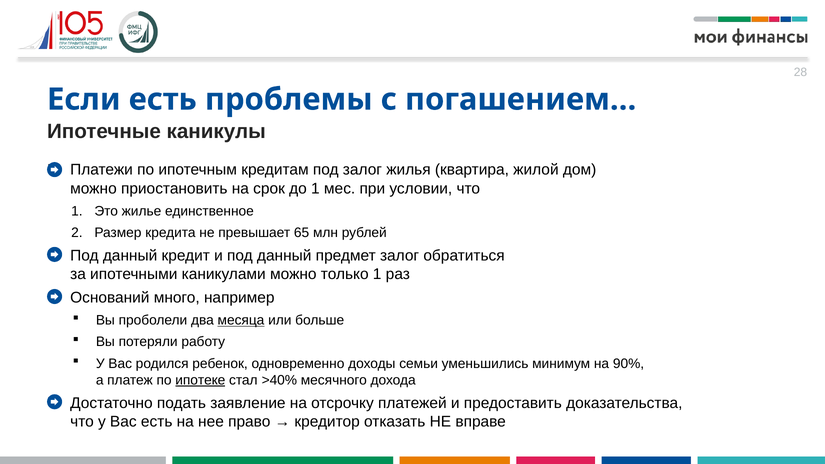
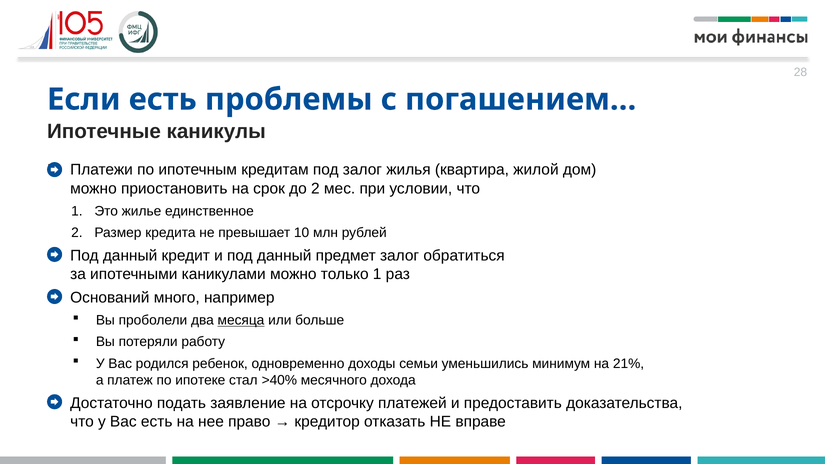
до 1: 1 -> 2 (315, 188)
65: 65 -> 10 (302, 233)
90%: 90% -> 21% (629, 364)
ипотеке underline: present -> none (200, 380)
